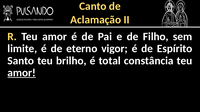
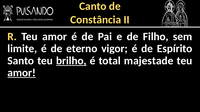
Aclamação: Aclamação -> Constância (96, 20)
brilho underline: none -> present (71, 61)
constância: constância -> majestade (149, 61)
